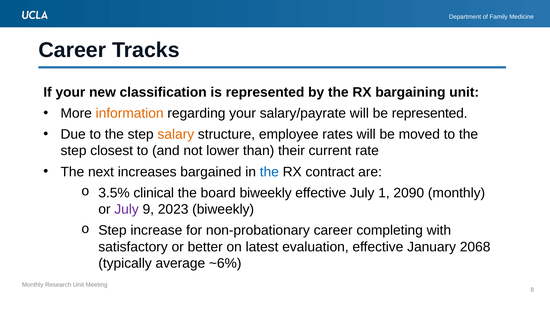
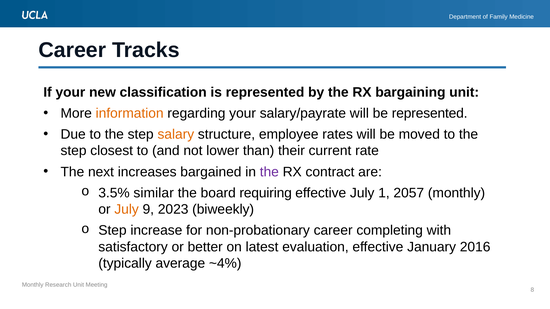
the colour: blue -> purple (269, 172)
clinical: clinical -> similar (154, 193)
board biweekly: biweekly -> requiring (266, 193)
2090: 2090 -> 2057 (409, 193)
July colour: purple -> orange (127, 210)
2068: 2068 -> 2016 (475, 247)
~6%: ~6% -> ~4% (225, 264)
